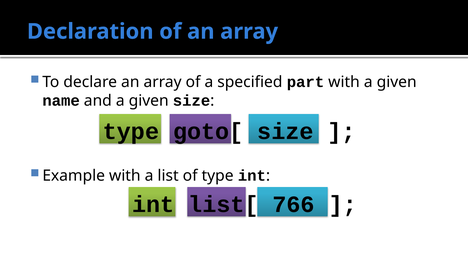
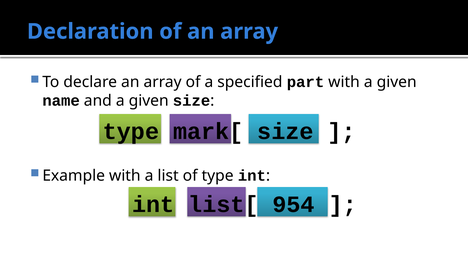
goto[: goto[ -> mark[ (208, 131)
766: 766 -> 954 (294, 205)
